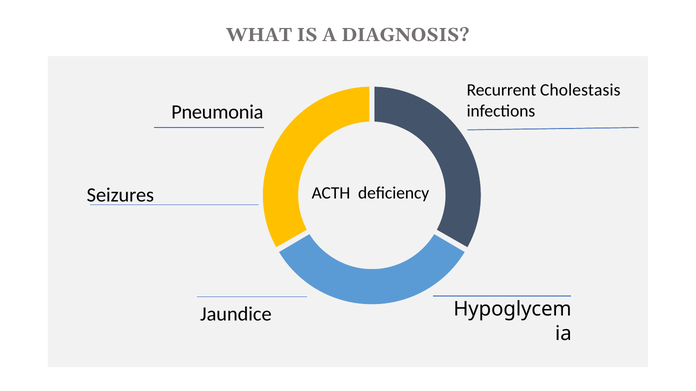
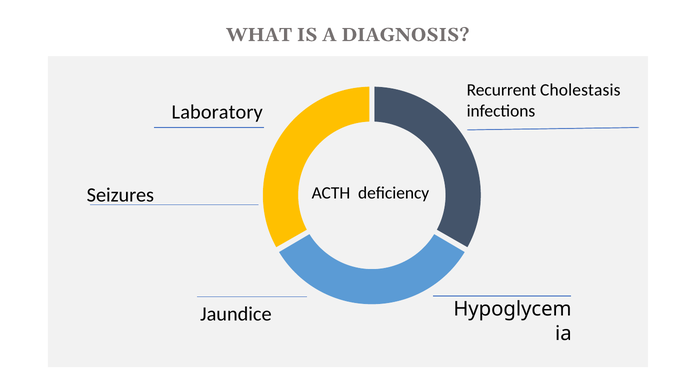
Pneumonia: Pneumonia -> Laboratory (217, 112)
